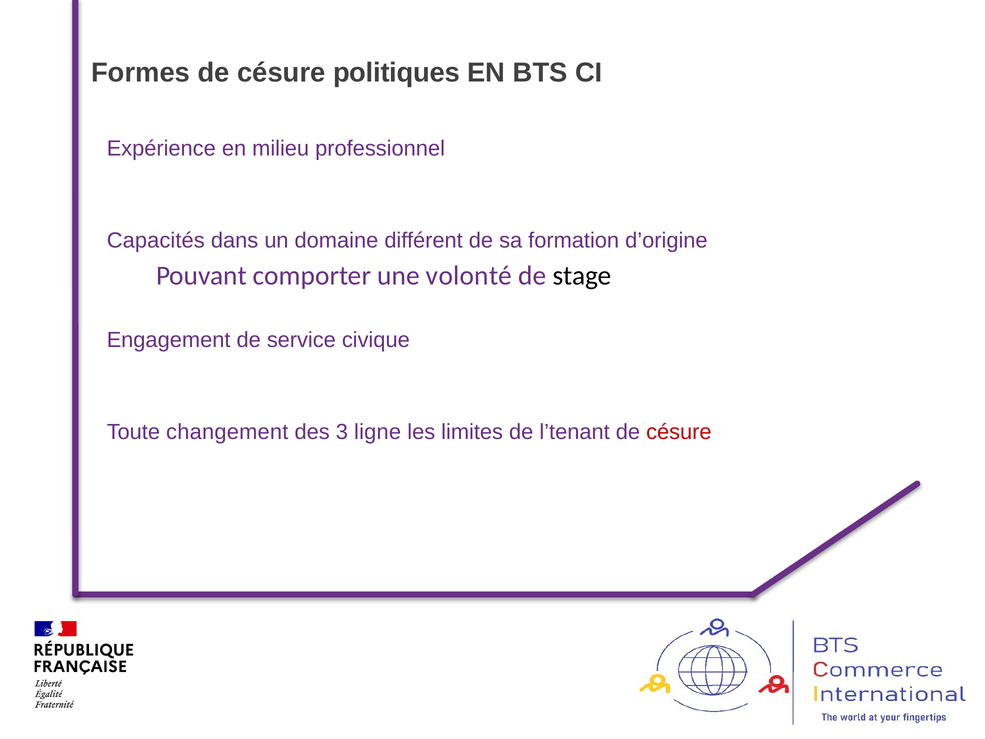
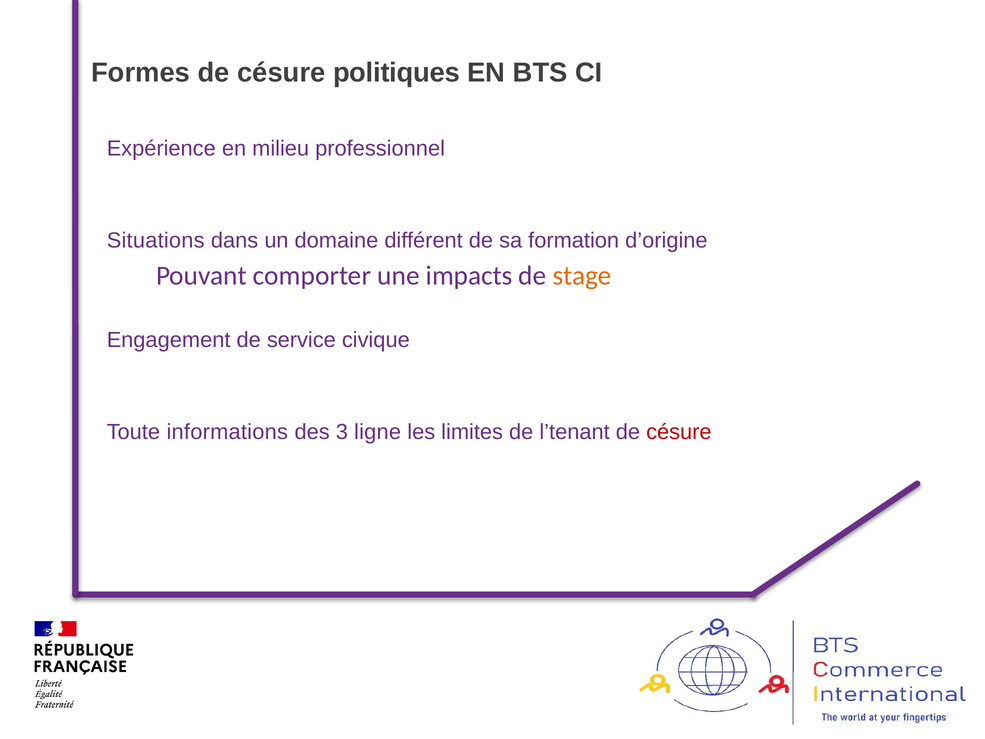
Capacités: Capacités -> Situations (156, 240)
volonté: volonté -> impacts (469, 276)
stage colour: black -> orange (582, 276)
changement: changement -> informations (227, 432)
